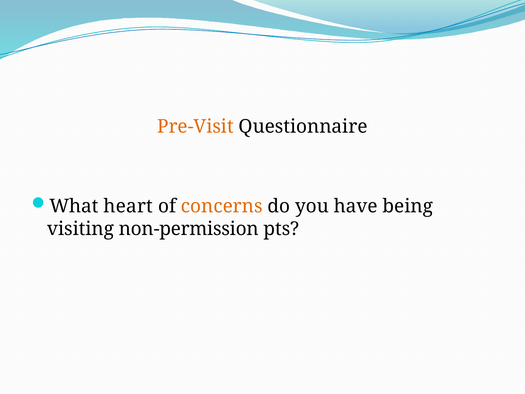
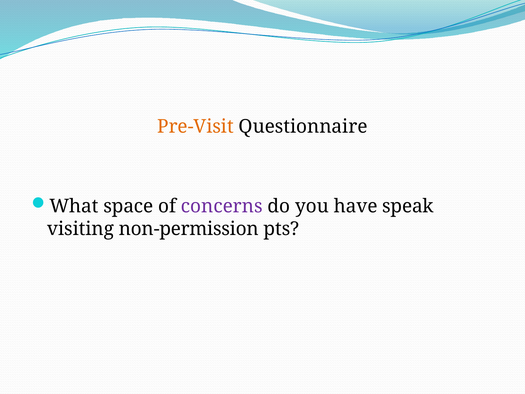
heart: heart -> space (128, 206)
concerns colour: orange -> purple (222, 206)
being: being -> speak (408, 206)
